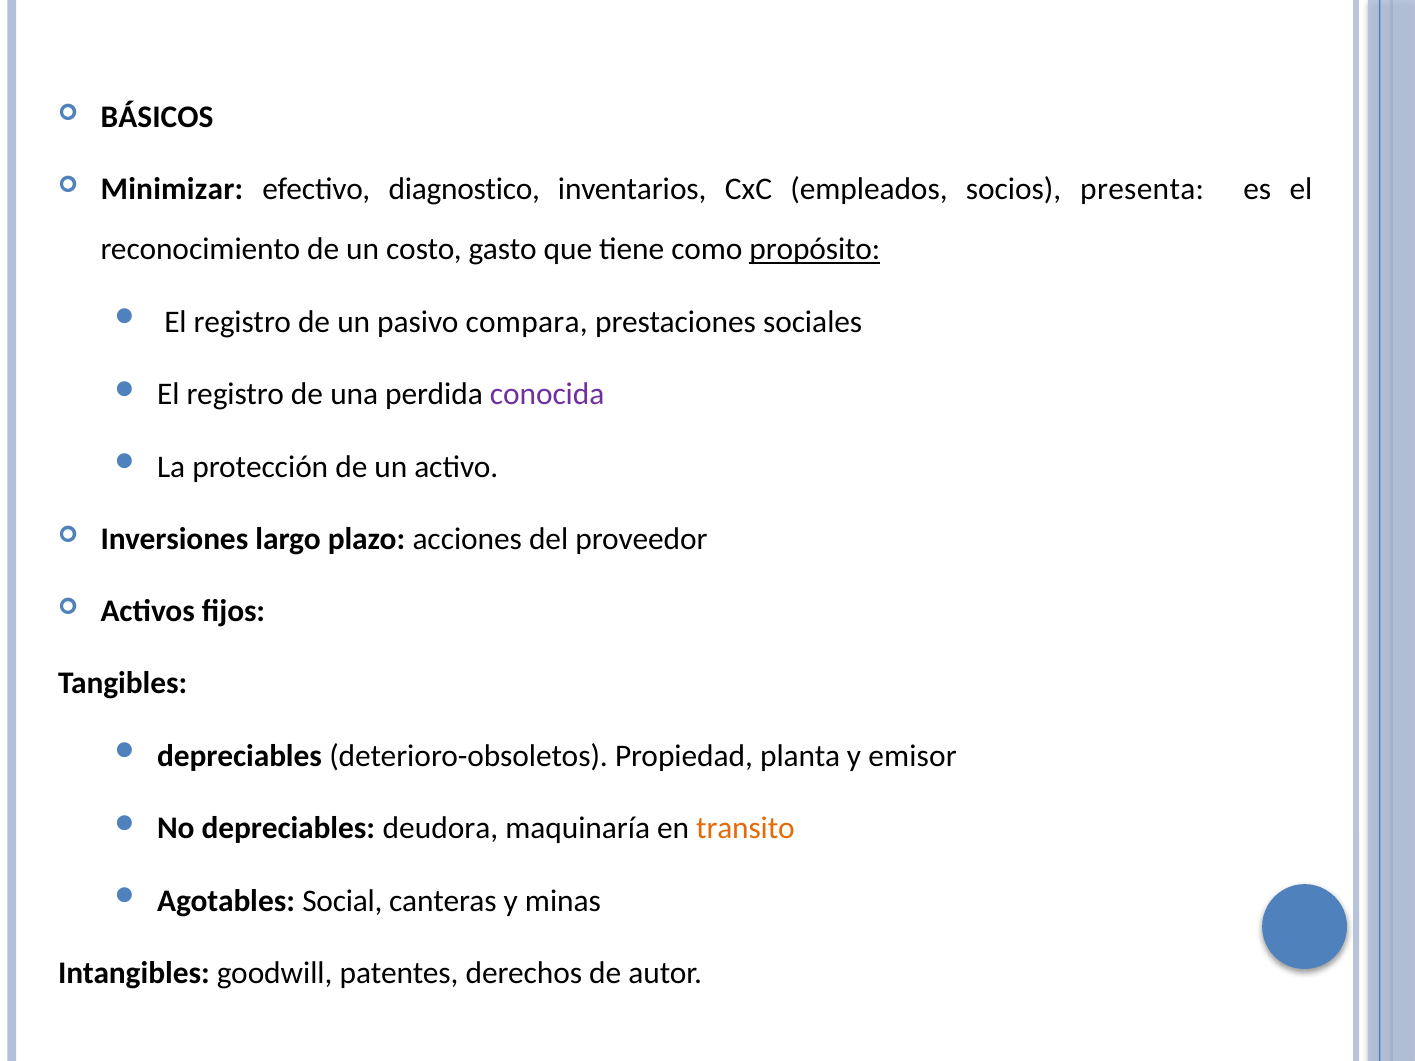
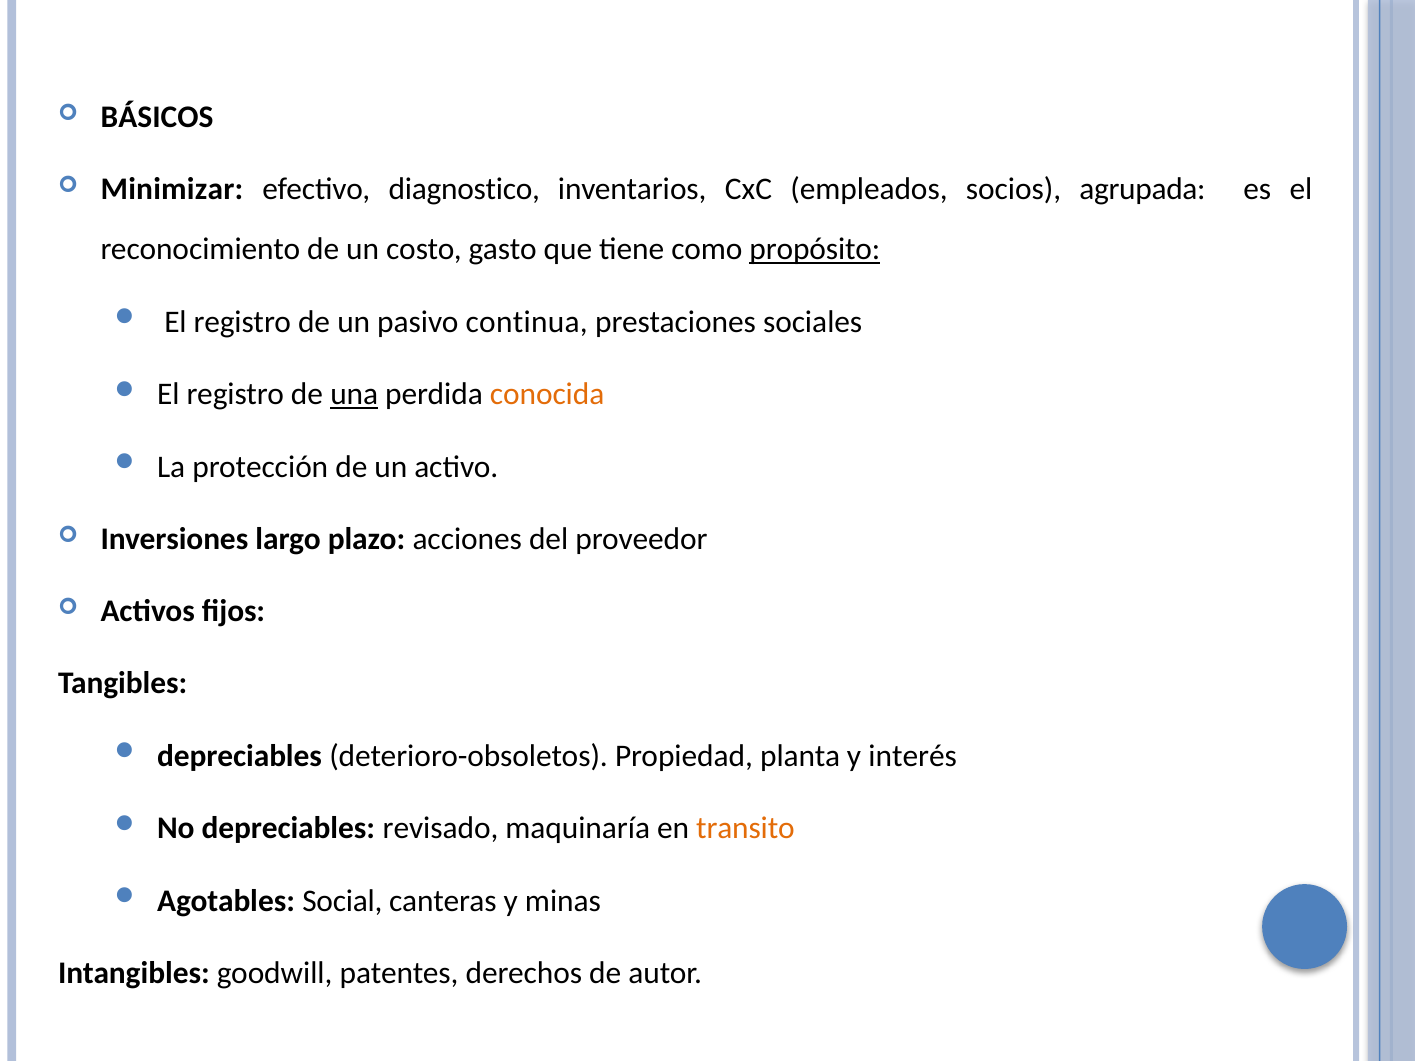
presenta: presenta -> agrupada (1142, 189)
compara: compara -> continua (527, 322)
una underline: none -> present (354, 395)
conocida colour: purple -> orange (547, 395)
emisor: emisor -> interés (913, 756)
deudora: deudora -> revisado (441, 829)
